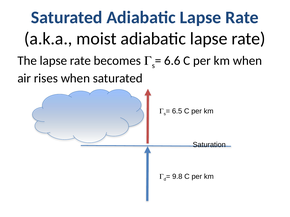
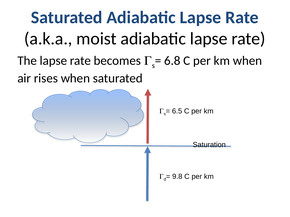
6.6: 6.6 -> 6.8 (172, 61)
